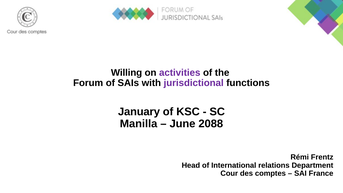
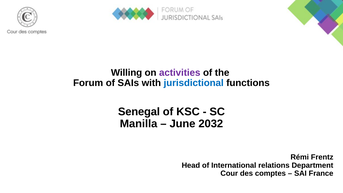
jurisdictional colour: purple -> blue (194, 83)
January: January -> Senegal (139, 112)
2088: 2088 -> 2032 (211, 124)
